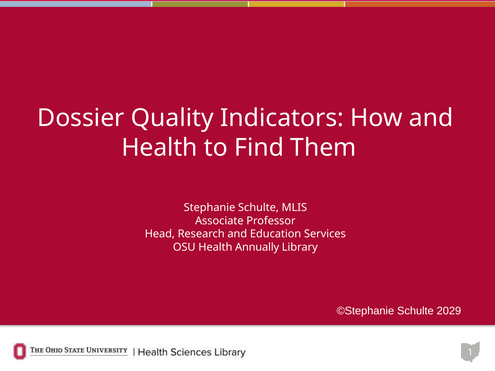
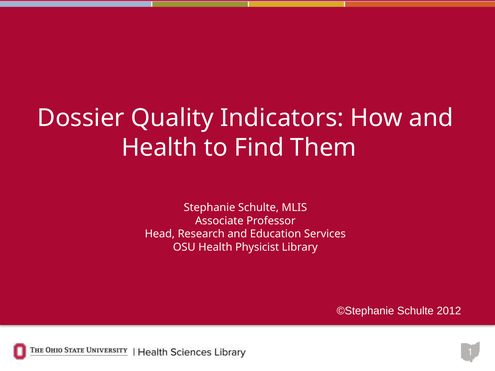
Annually: Annually -> Physicist (257, 247)
2029: 2029 -> 2012 (449, 311)
